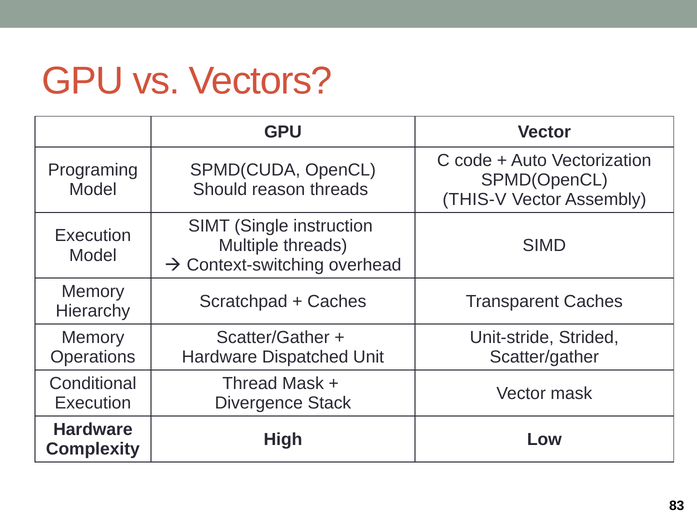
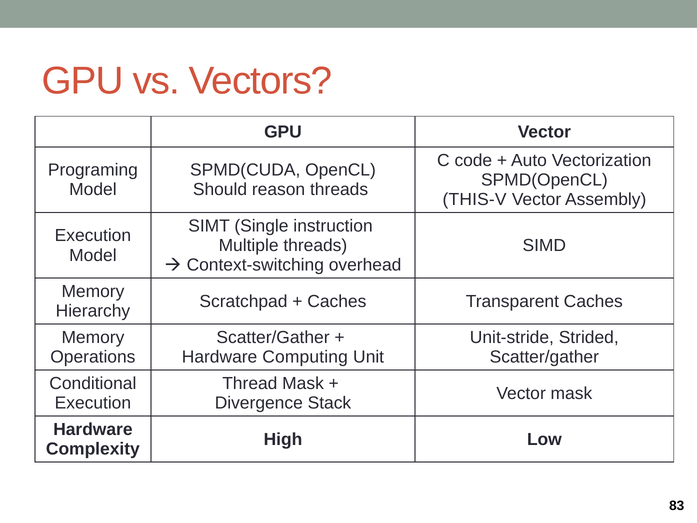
Dispatched: Dispatched -> Computing (305, 357)
